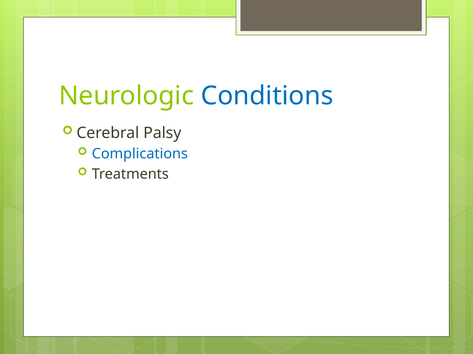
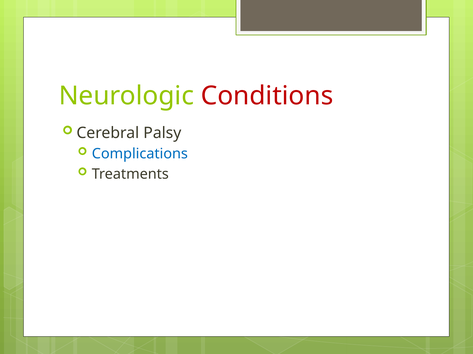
Conditions colour: blue -> red (267, 96)
